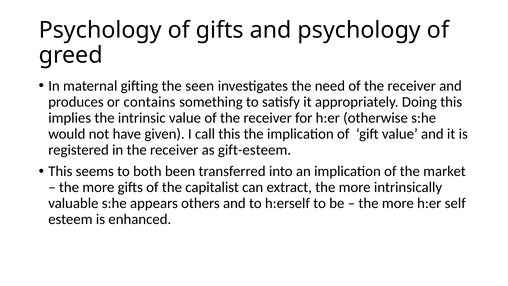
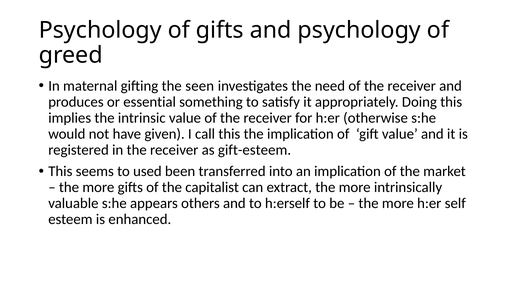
contains: contains -> essential (150, 102)
both: both -> used (147, 171)
